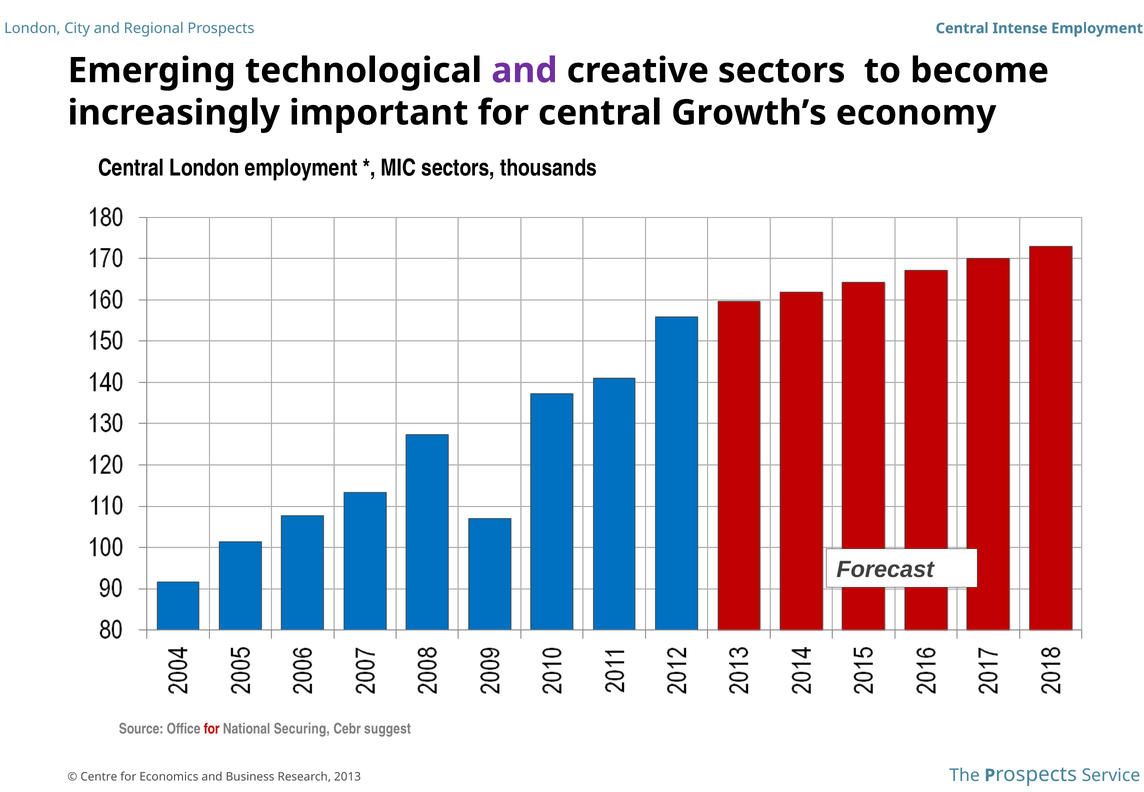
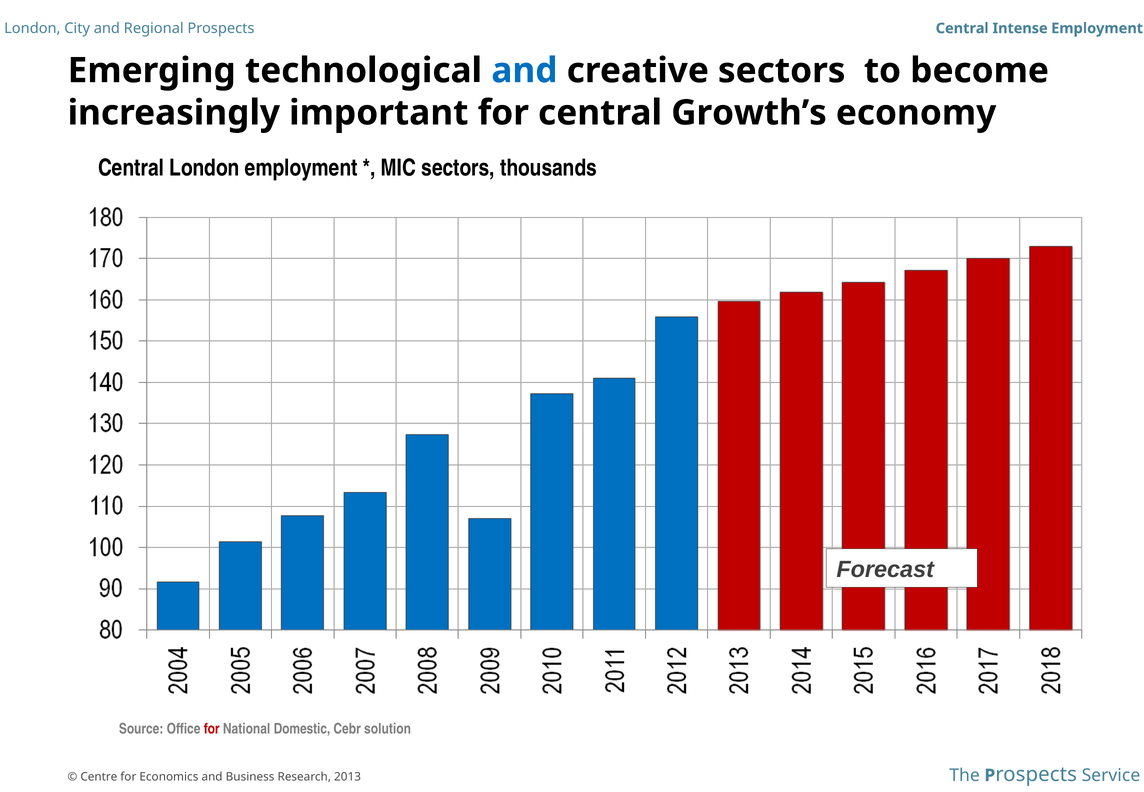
and colour: purple -> blue (524, 71)
Securing: Securing -> Domestic (302, 729)
suggest: suggest -> solution (388, 729)
